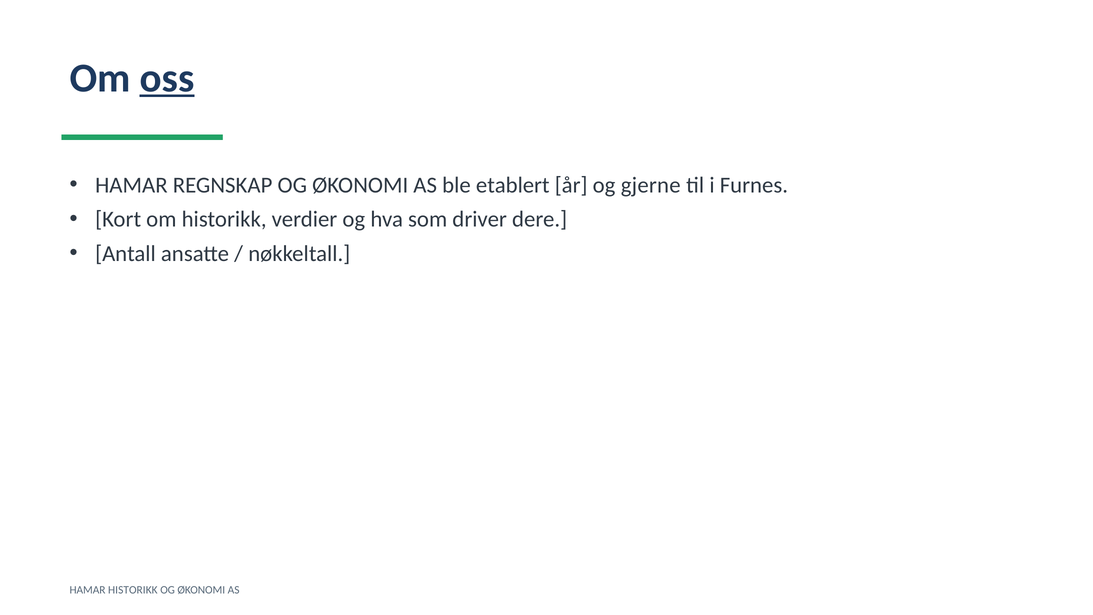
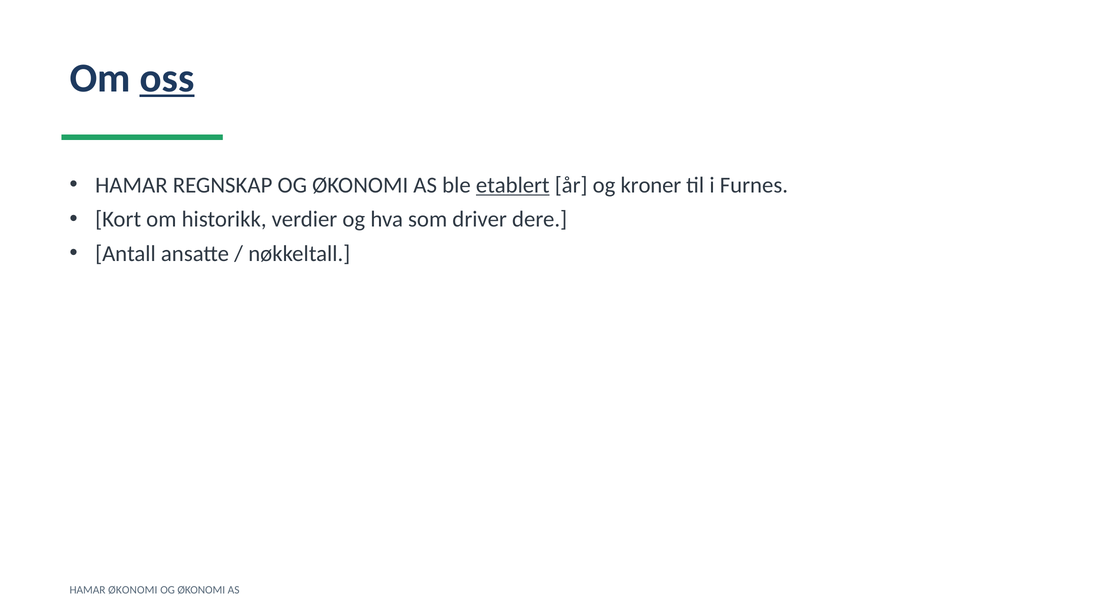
etablert underline: none -> present (513, 185)
gjerne: gjerne -> kroner (651, 185)
HAMAR HISTORIKK: HISTORIKK -> ØKONOMI (133, 590)
